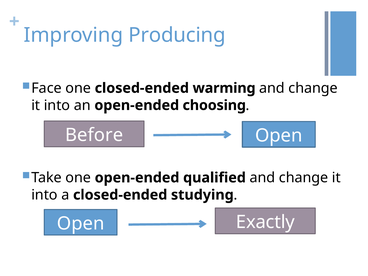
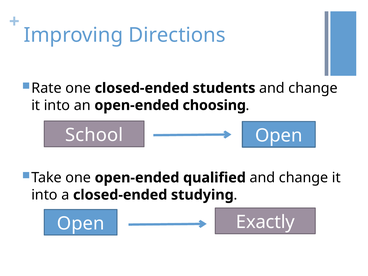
Producing: Producing -> Directions (177, 35)
Face: Face -> Rate (46, 88)
warming: warming -> students (224, 88)
Before: Before -> School (94, 135)
